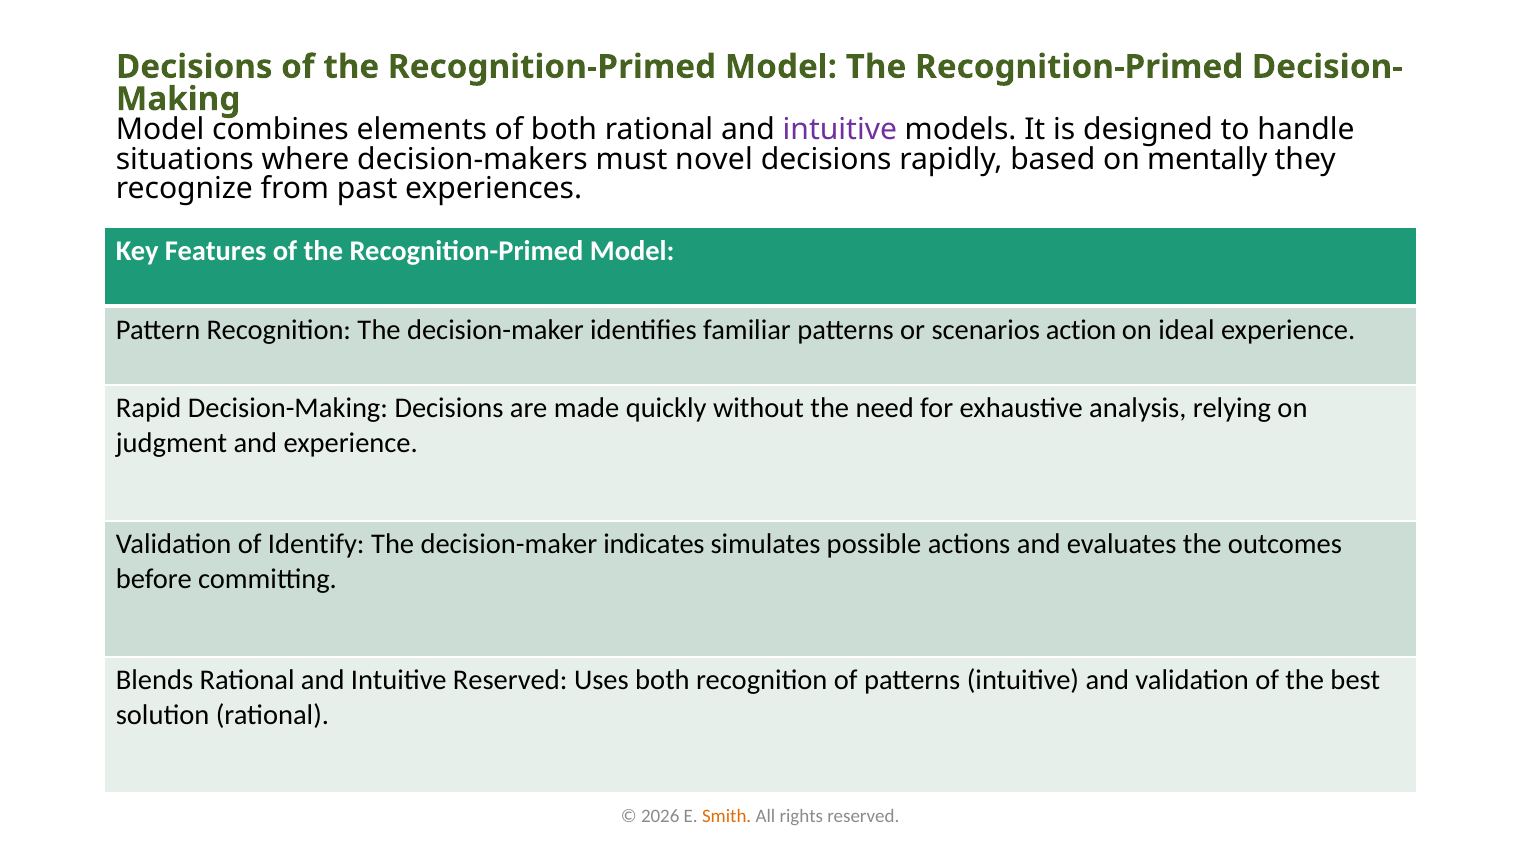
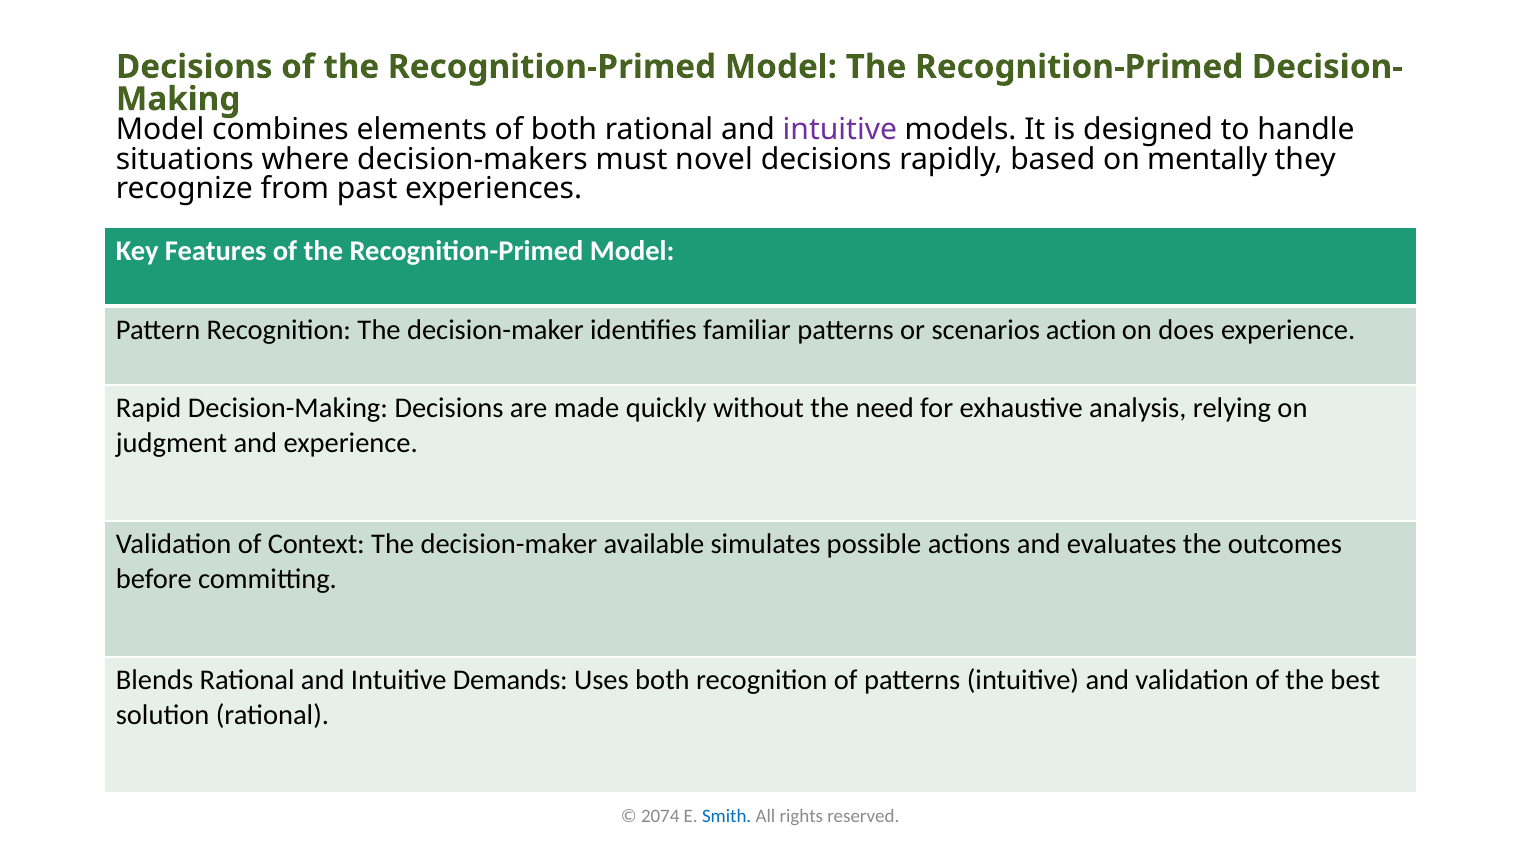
ideal: ideal -> does (1186, 330)
Identify: Identify -> Context (316, 545)
indicates: indicates -> available (654, 545)
Intuitive Reserved: Reserved -> Demands (510, 681)
2026: 2026 -> 2074 (660, 817)
Smith colour: orange -> blue (727, 817)
